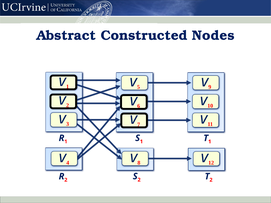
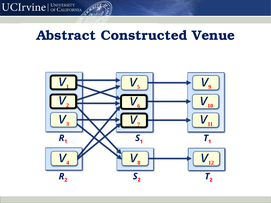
Nodes: Nodes -> Venue (213, 35)
